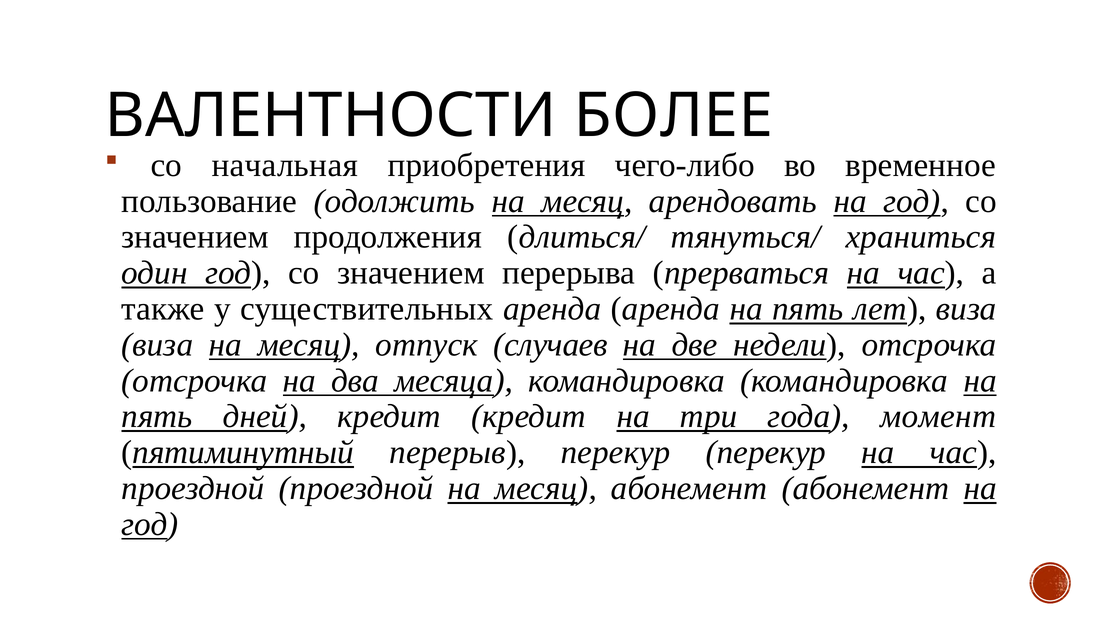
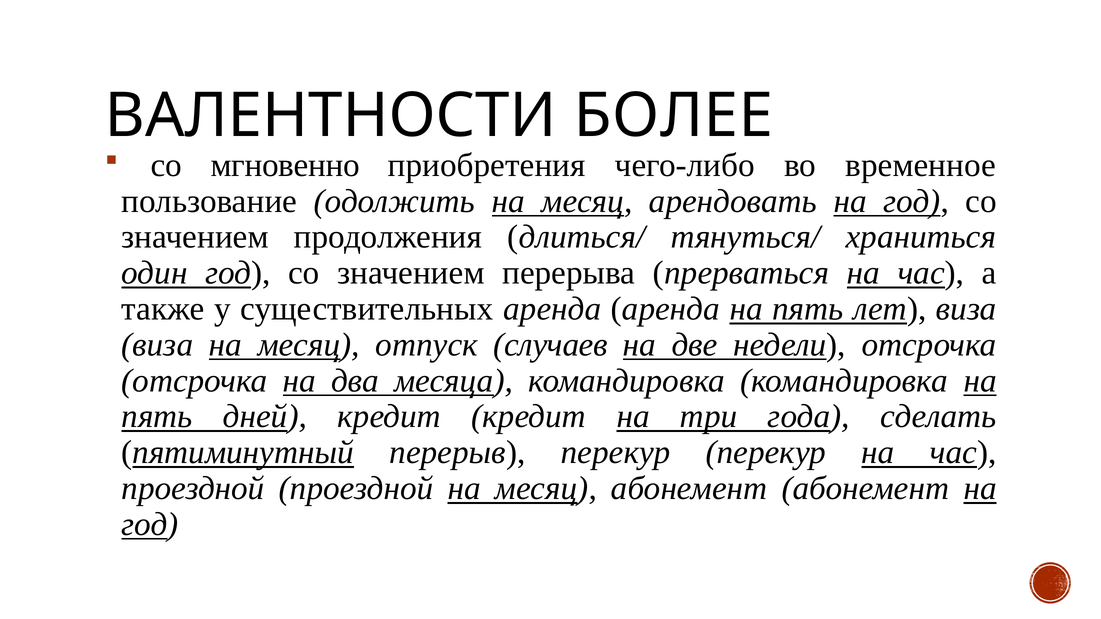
начальная: начальная -> мгновенно (285, 165)
момент: момент -> сделать (938, 417)
